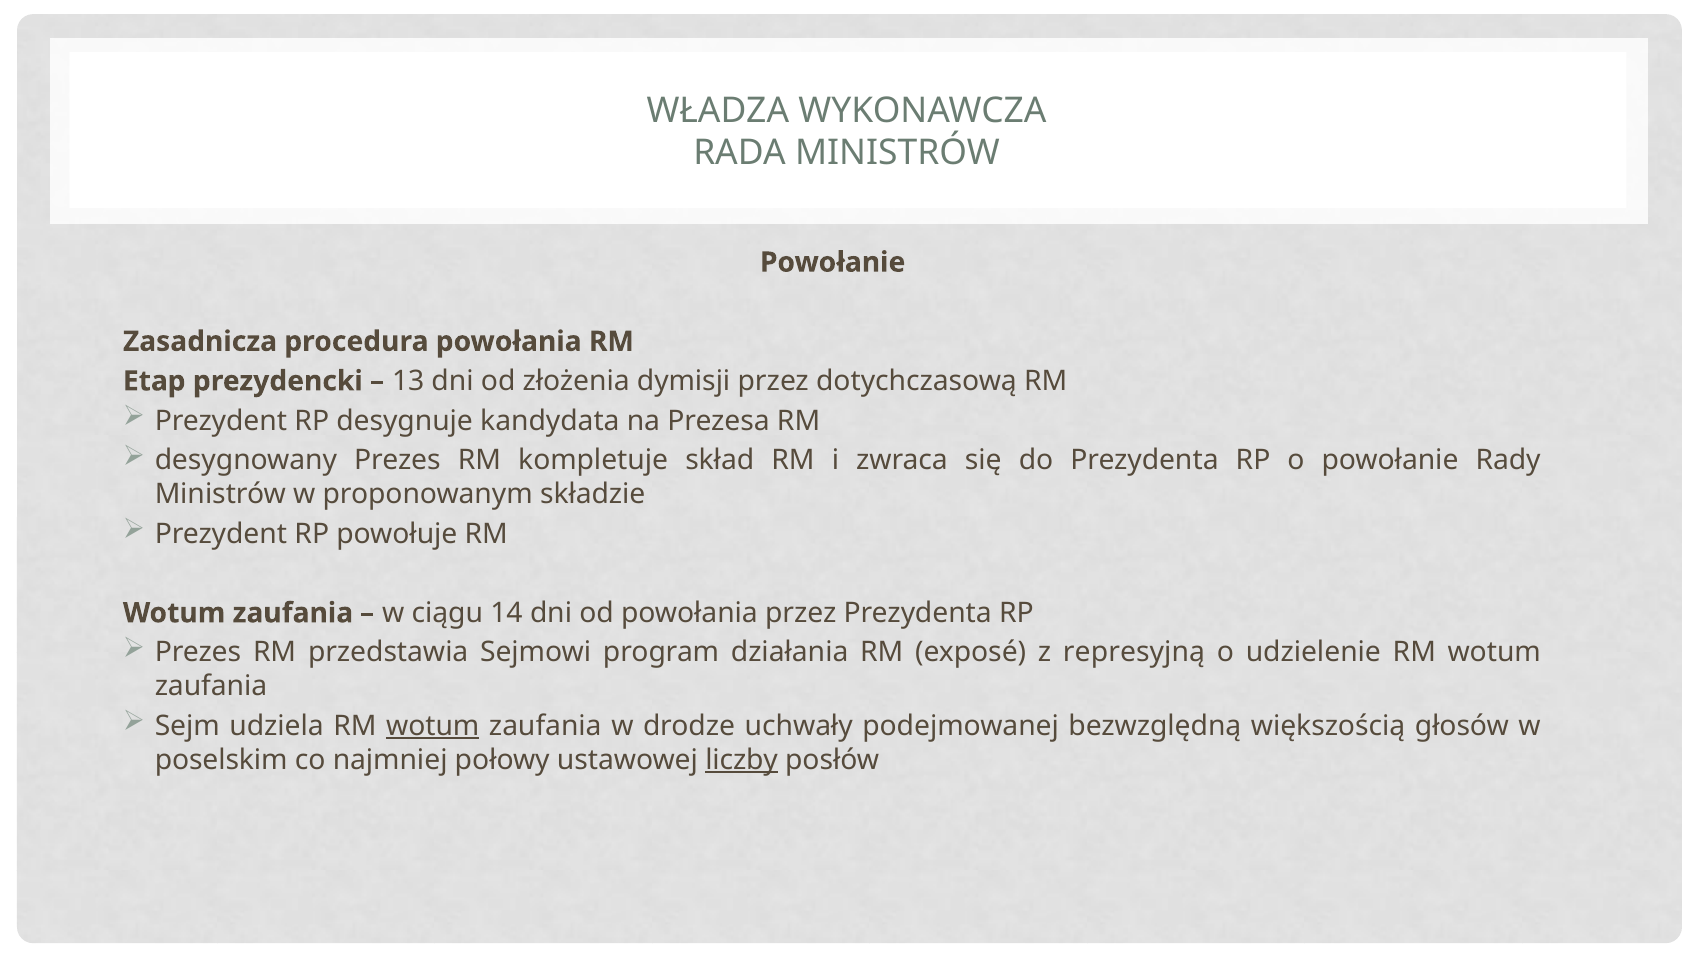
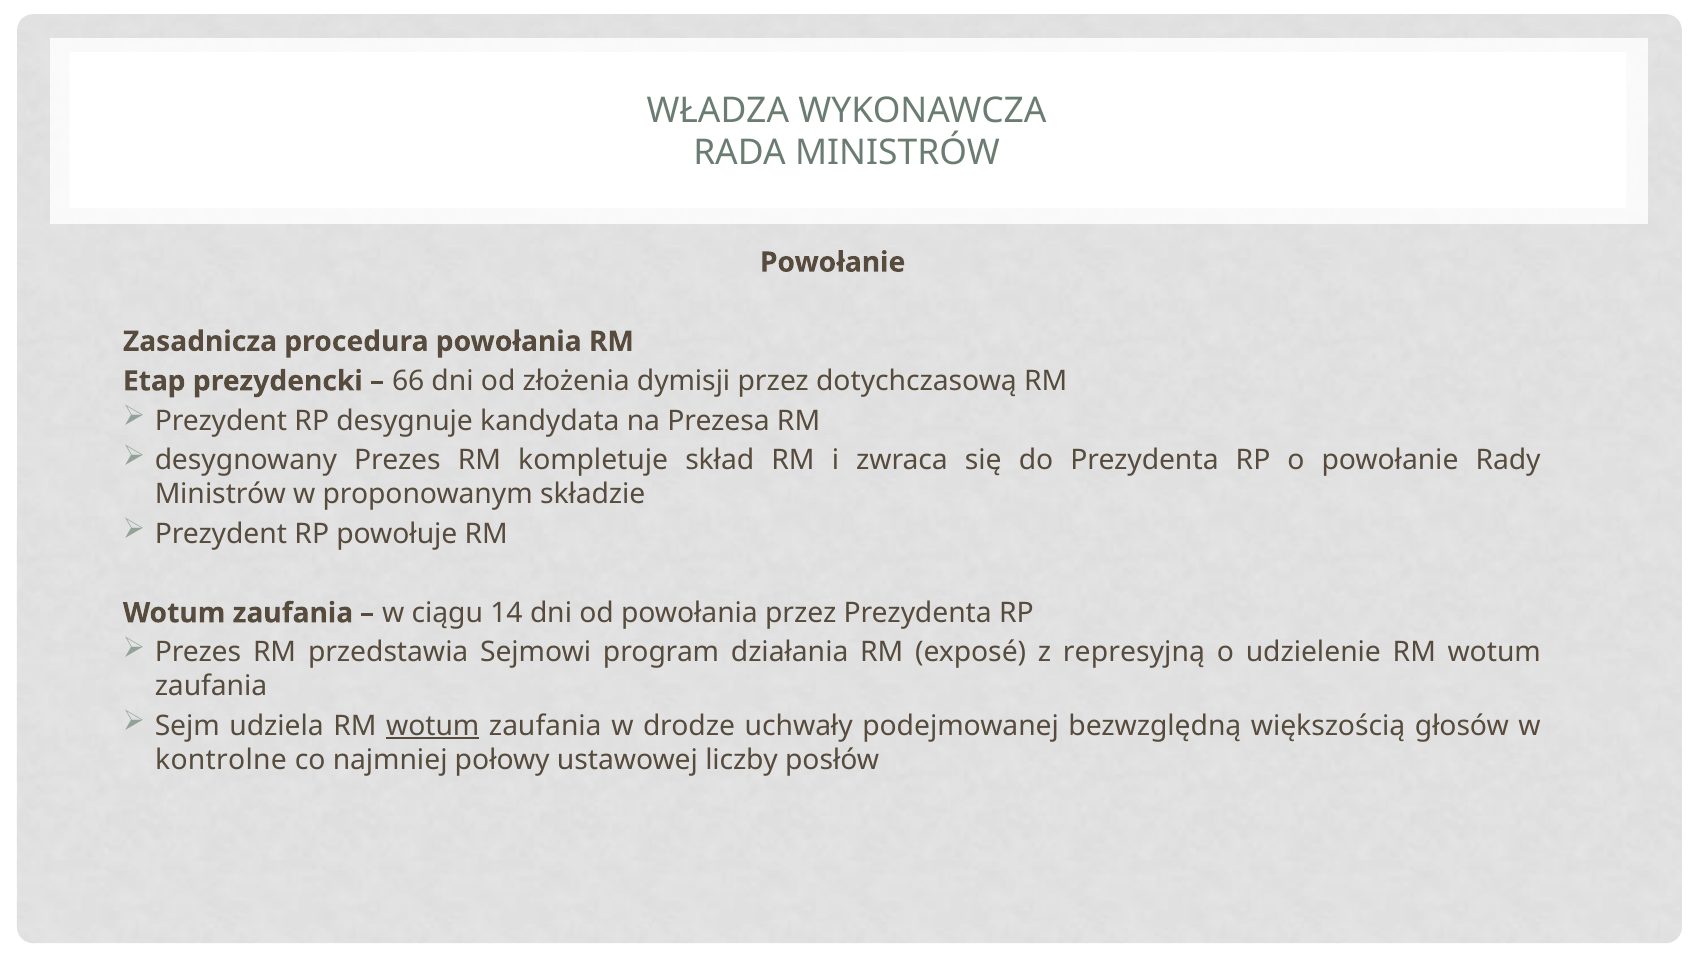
13: 13 -> 66 (408, 381)
poselskim: poselskim -> kontrolne (221, 760)
liczby underline: present -> none (742, 760)
